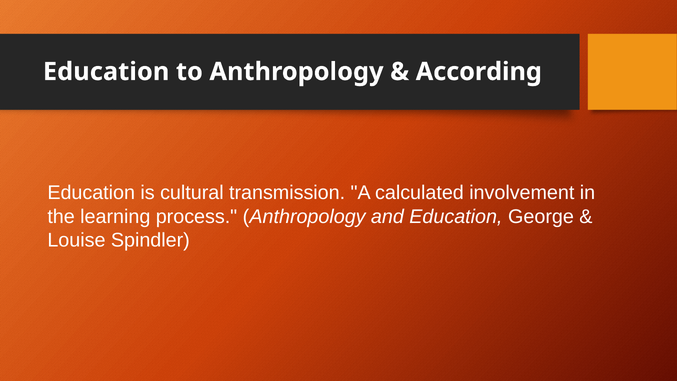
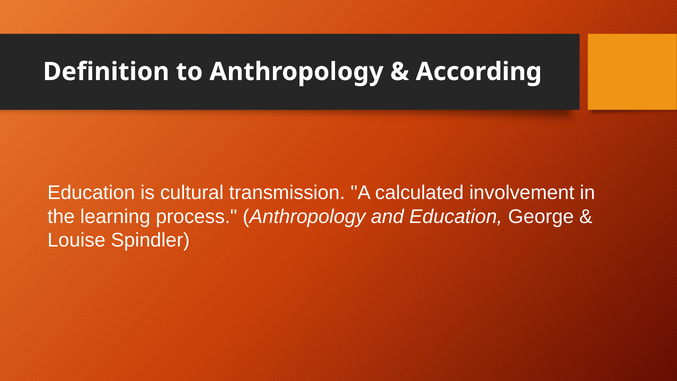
Education: Education -> Definition (106, 72)
